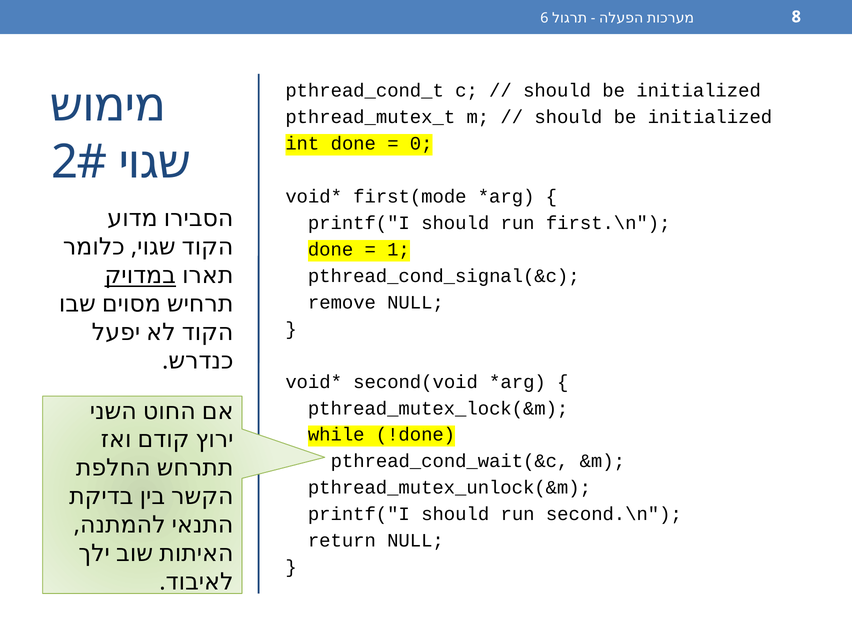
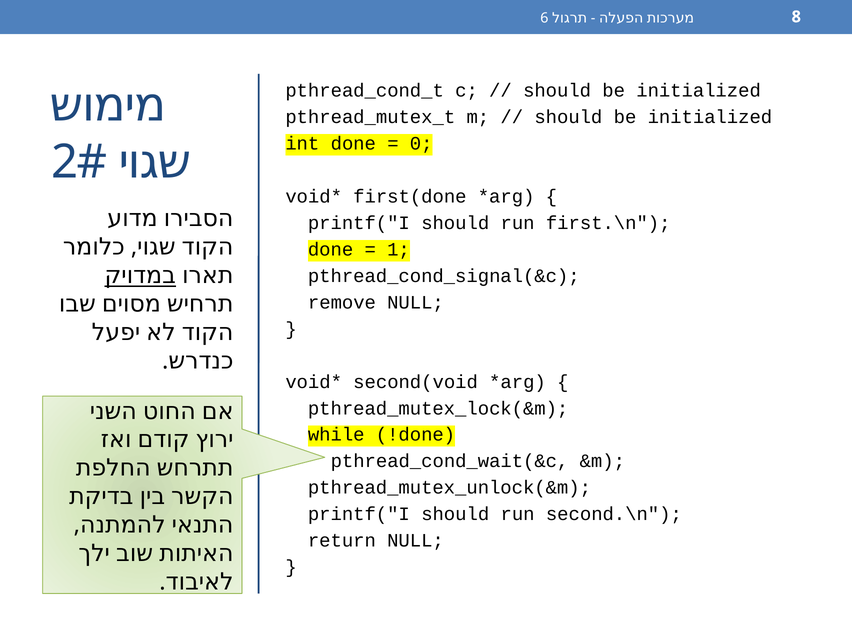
first(mode: first(mode -> first(done (410, 197)
